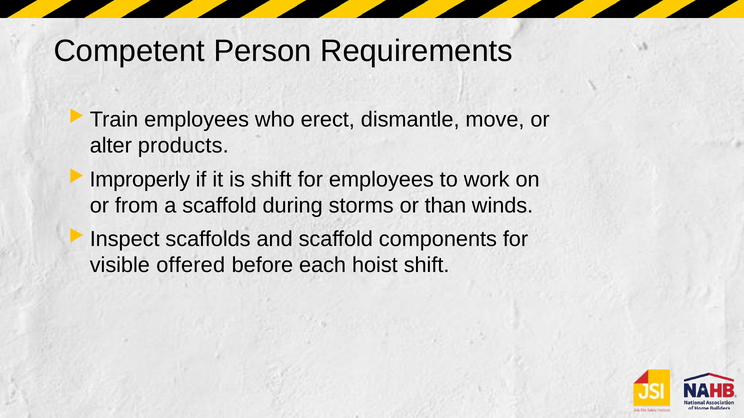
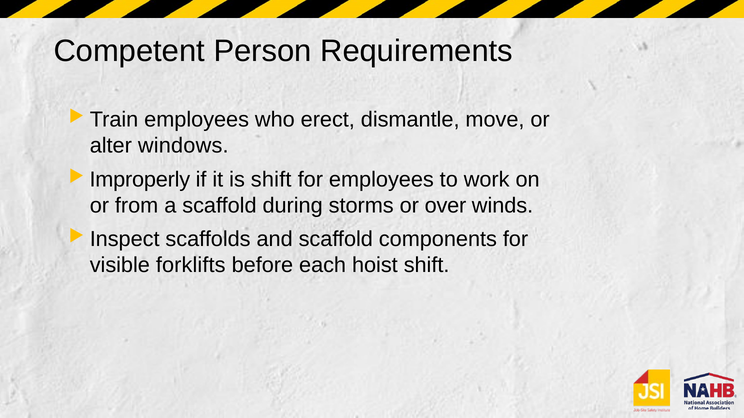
products: products -> windows (183, 146)
than: than -> over (446, 206)
offered: offered -> forklifts (191, 266)
